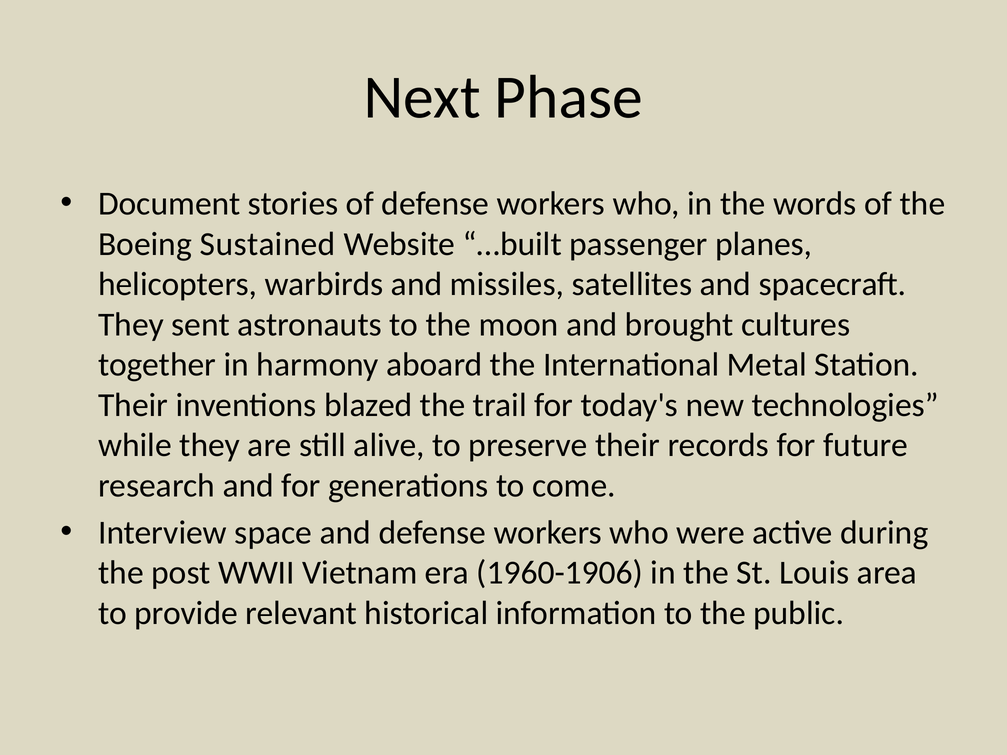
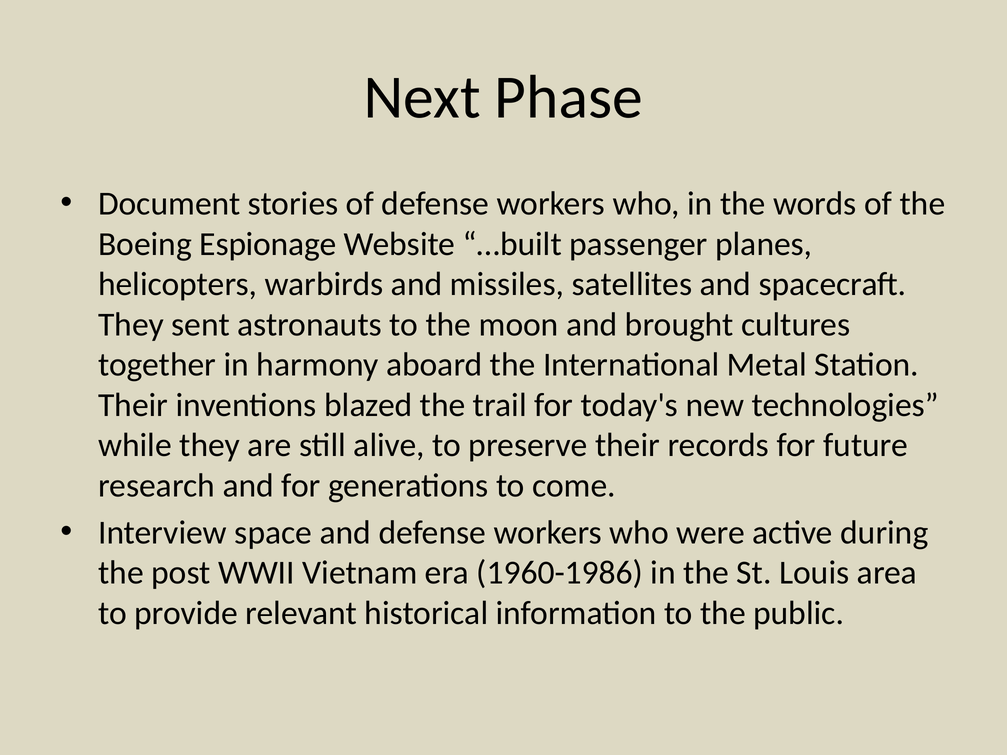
Sustained: Sustained -> Espionage (268, 244)
1960-1906: 1960-1906 -> 1960-1986 (560, 573)
